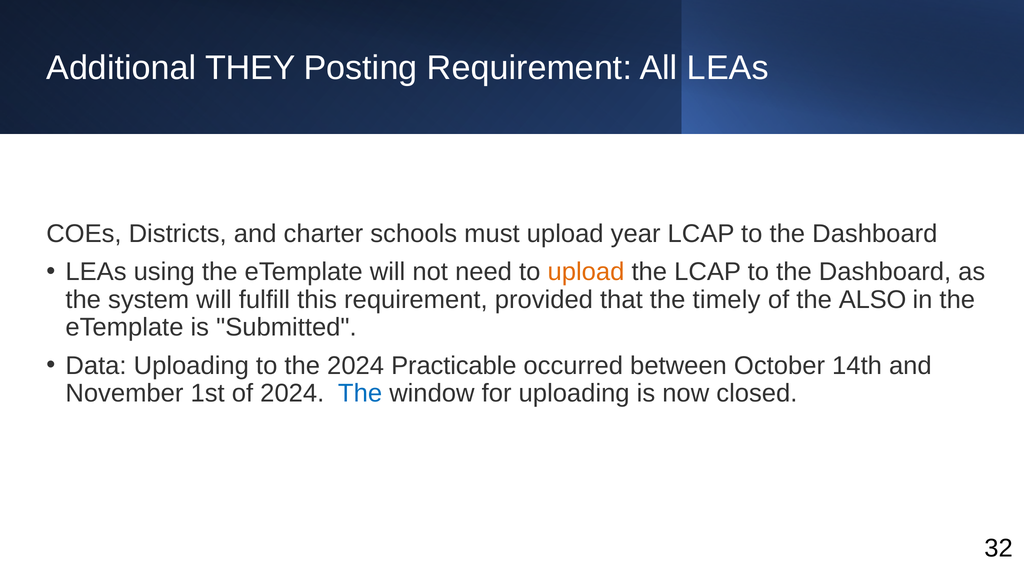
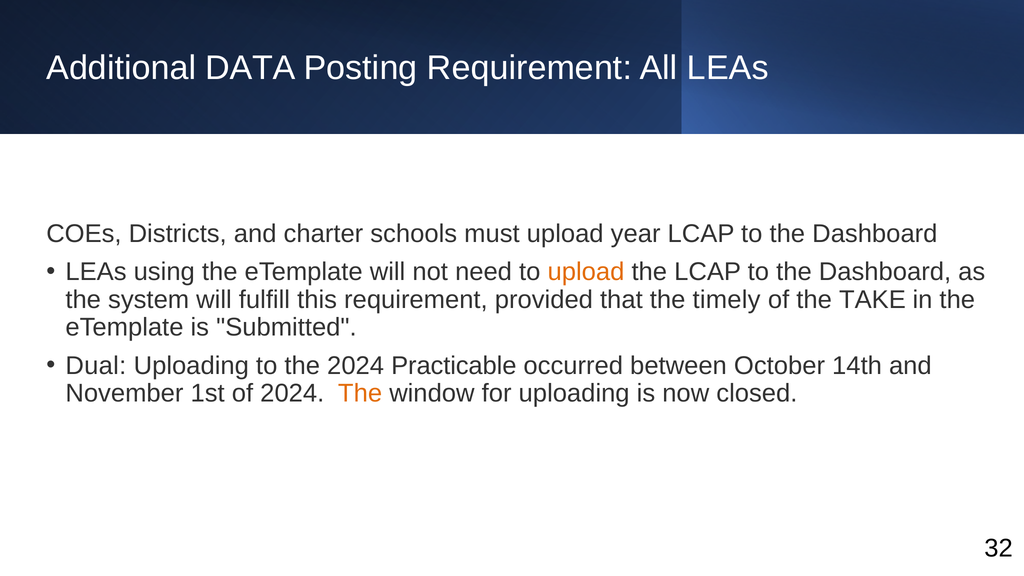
THEY: THEY -> DATA (250, 68)
ALSO: ALSO -> TAKE (872, 300)
Data: Data -> Dual (96, 366)
The colour: blue -> orange (360, 393)
